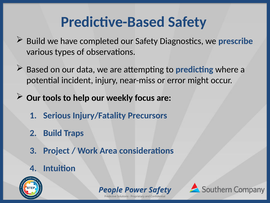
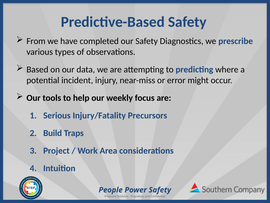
Build: Build -> From (36, 41)
